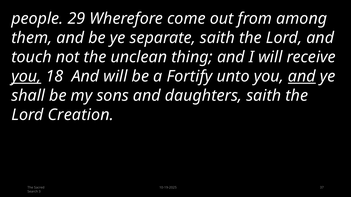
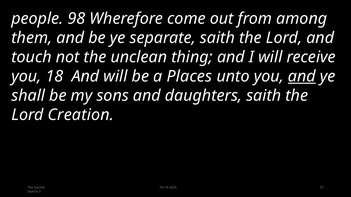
29: 29 -> 98 (76, 19)
you underline: present -> none (26, 77)
Fortify: Fortify -> Places (189, 77)
